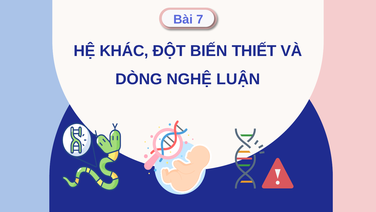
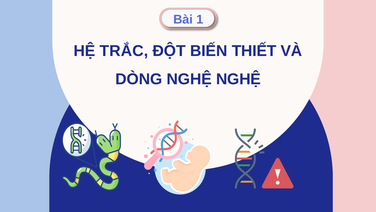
7: 7 -> 1 (200, 19)
KHÁC: KHÁC -> TRẮC (124, 51)
NGHỆ LUẬN: LUẬN -> NGHỆ (238, 79)
